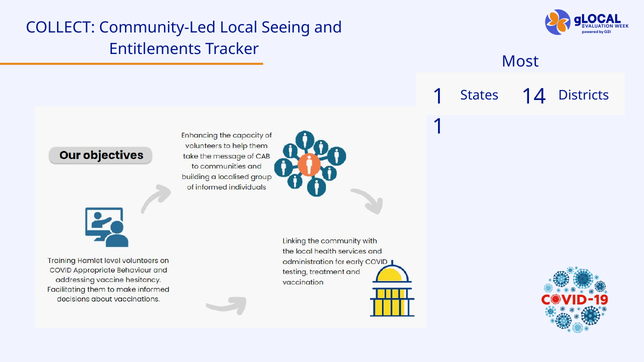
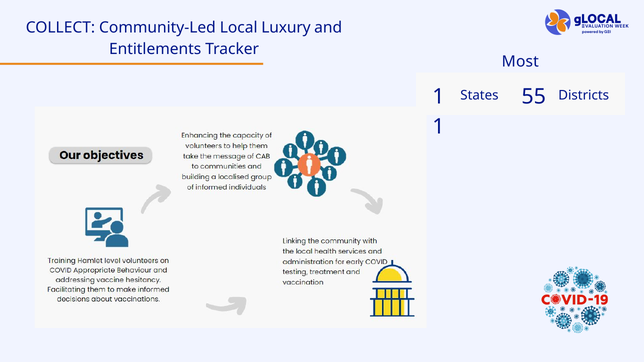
Seeing: Seeing -> Luxury (286, 28)
14: 14 -> 55 (534, 97)
